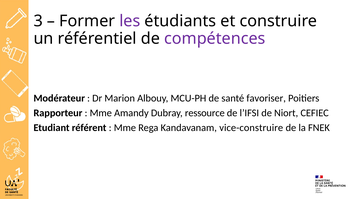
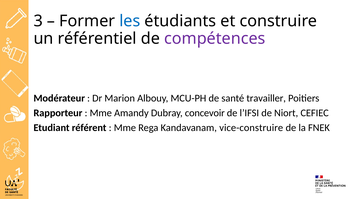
les colour: purple -> blue (130, 21)
favoriser: favoriser -> travailler (266, 98)
ressource: ressource -> concevoir (205, 113)
